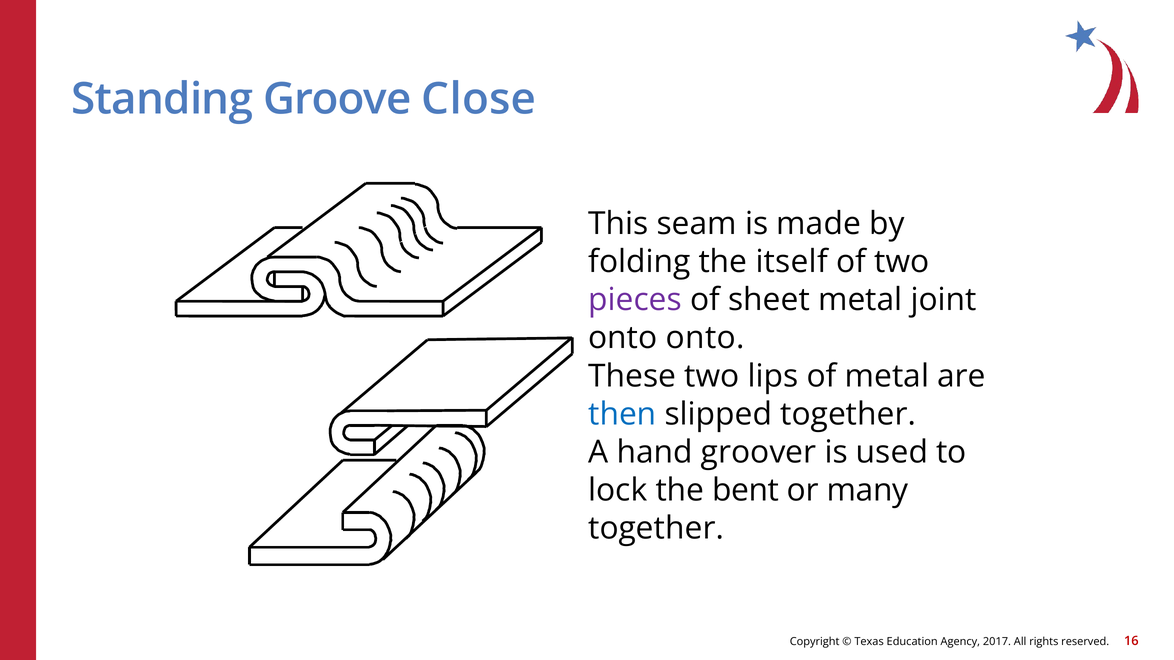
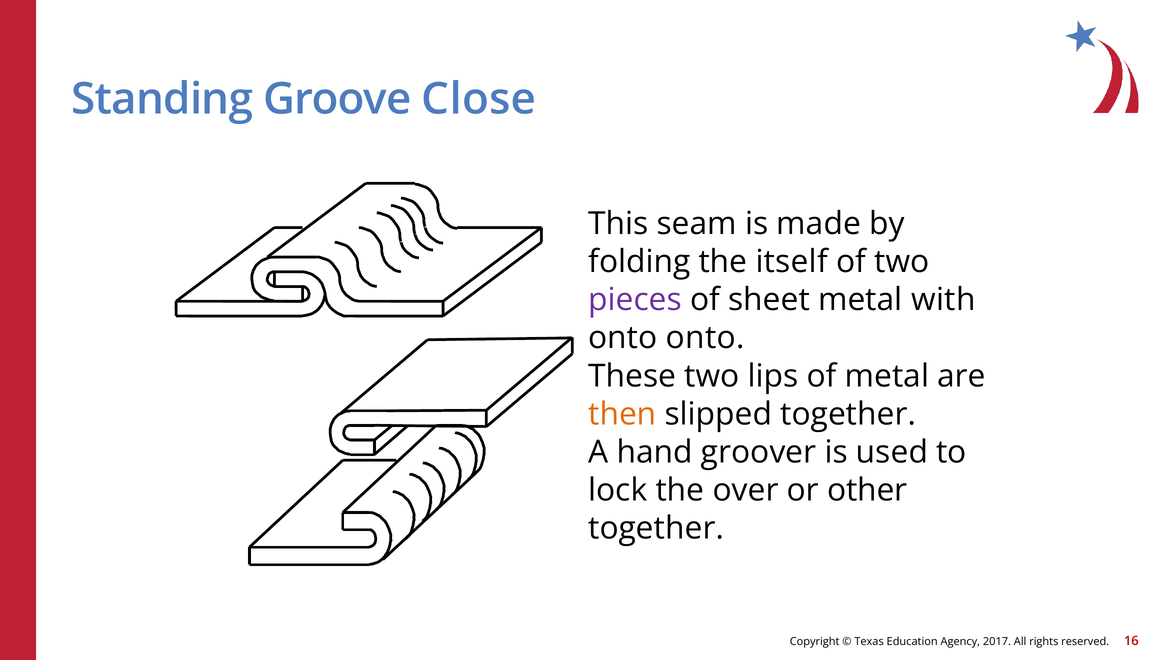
joint: joint -> with (943, 300)
then colour: blue -> orange (622, 414)
bent: bent -> over (746, 491)
many: many -> other (867, 491)
